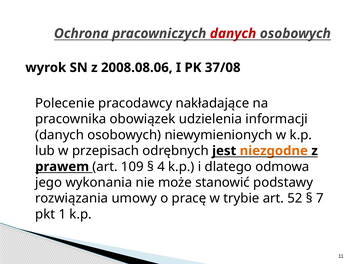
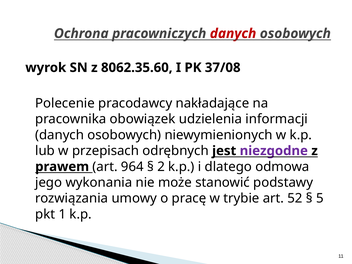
2008.08.06: 2008.08.06 -> 8062.35.60 (137, 68)
niezgodne colour: orange -> purple (274, 151)
109: 109 -> 964 (132, 167)
4: 4 -> 2 (161, 167)
7: 7 -> 5 (320, 198)
